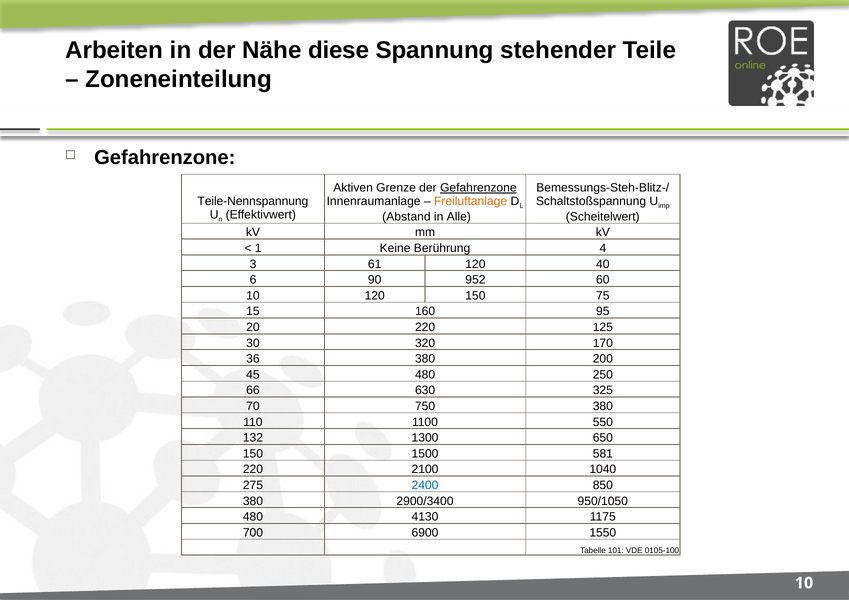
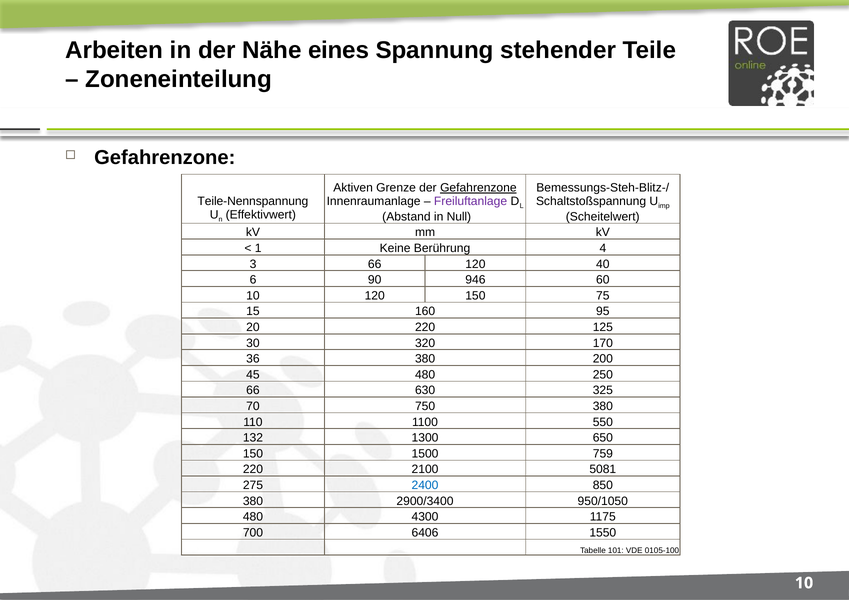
diese: diese -> eines (339, 51)
Freiluftanlage colour: orange -> purple (471, 201)
Alle: Alle -> Null (459, 217)
3 61: 61 -> 66 (375, 264)
952: 952 -> 946 (475, 280)
581: 581 -> 759 (603, 454)
1040: 1040 -> 5081 (603, 470)
4130: 4130 -> 4300 (425, 517)
6900: 6900 -> 6406 (425, 533)
